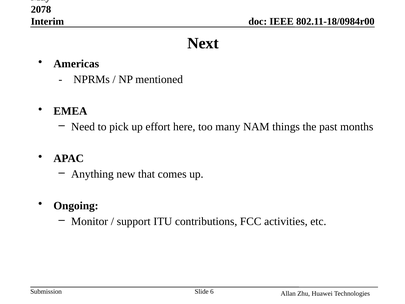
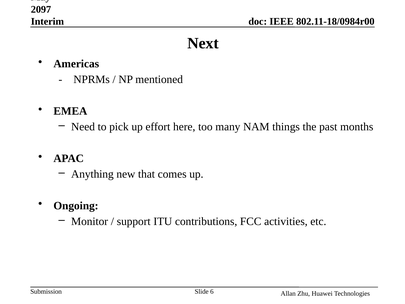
2078: 2078 -> 2097 (41, 9)
